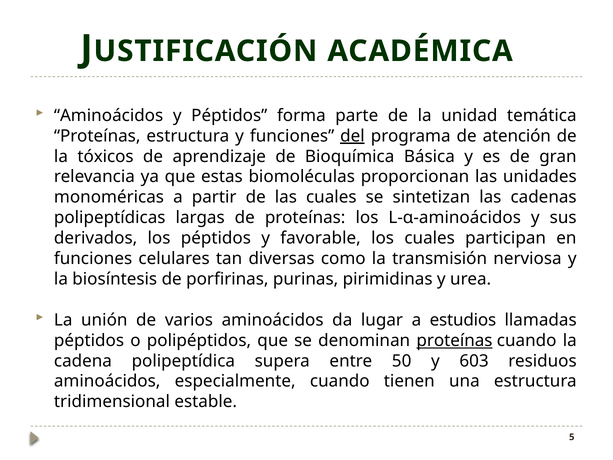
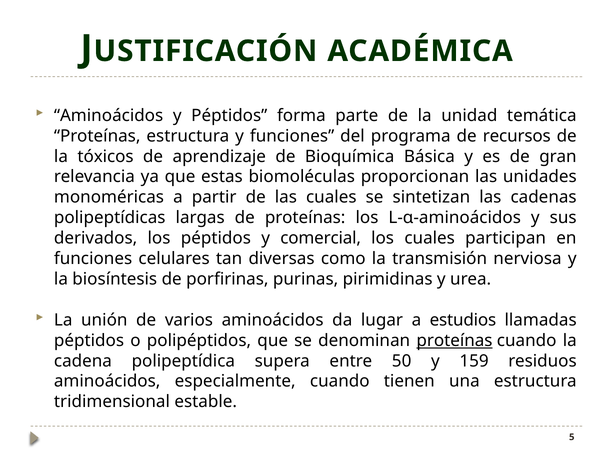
del underline: present -> none (352, 136)
atención: atención -> recursos (517, 136)
favorable: favorable -> comercial (321, 238)
603: 603 -> 159 (474, 361)
